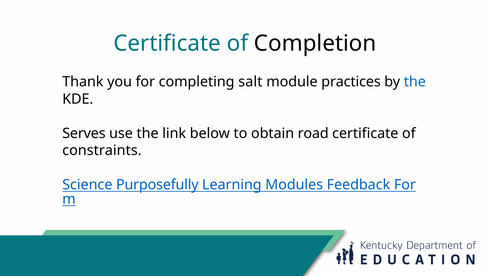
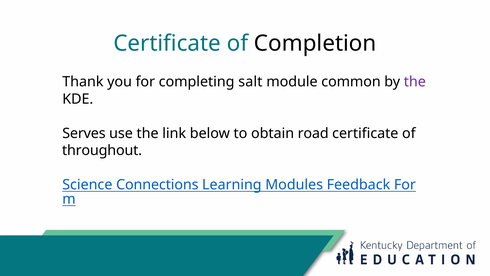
practices: practices -> common (351, 82)
the colour: blue -> purple (415, 82)
constraints: constraints -> throughout (102, 150)
Purposefully: Purposefully -> Connections (157, 185)
